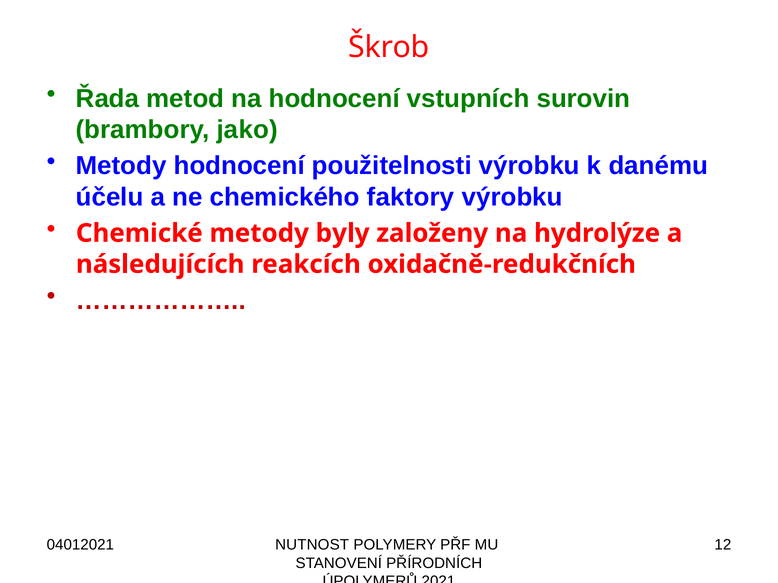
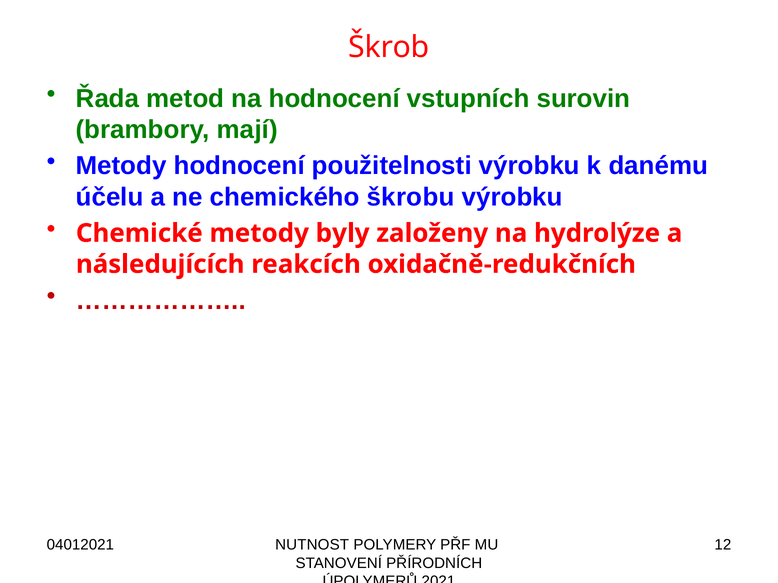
jako: jako -> mají (247, 130)
faktory: faktory -> škrobu (411, 197)
